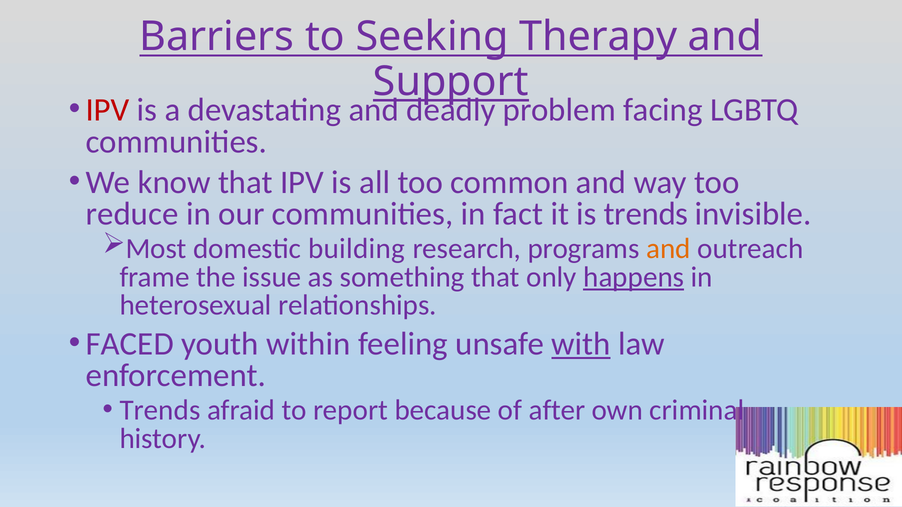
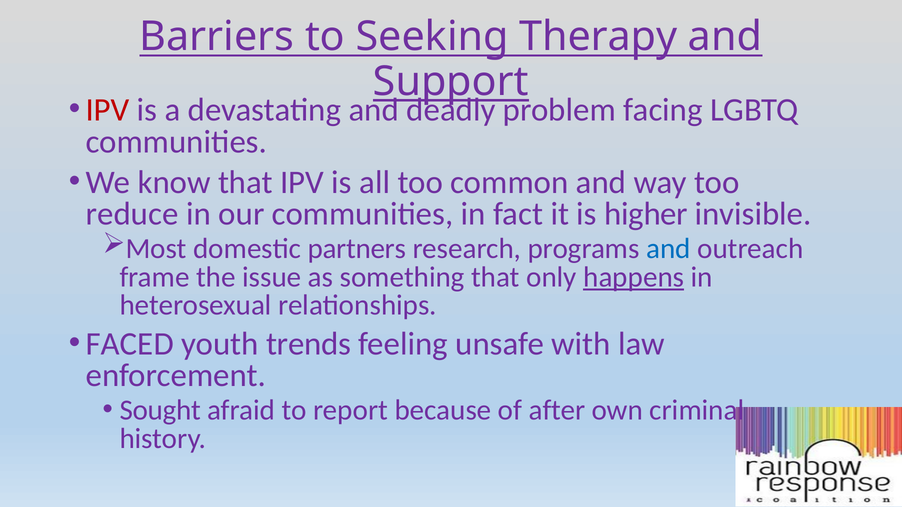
is trends: trends -> higher (646, 214)
building: building -> partners (357, 249)
and colour: orange -> blue (668, 249)
within: within -> trends (309, 344)
with underline: present -> none (581, 344)
Trends: Trends -> Sought (160, 410)
